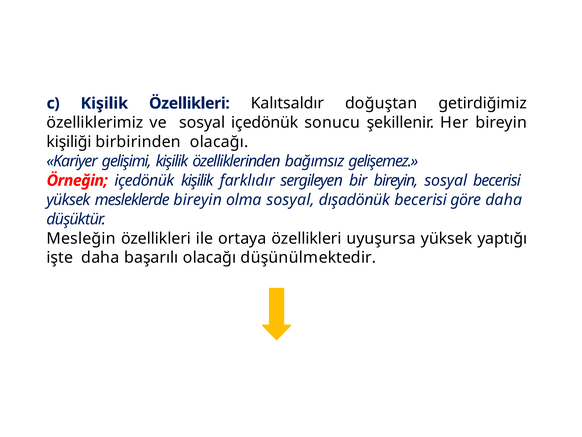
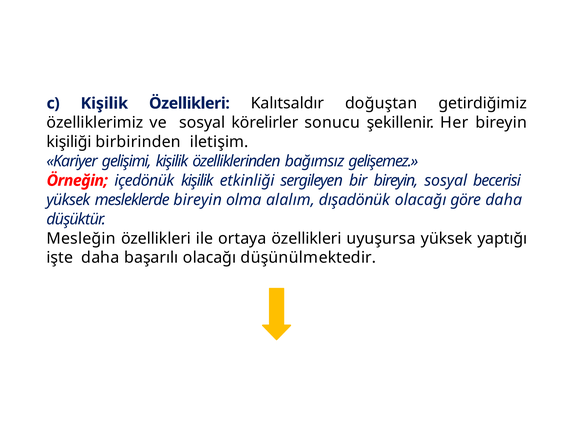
sosyal içedönük: içedönük -> körelirler (265, 122)
birbirinden olacağı: olacağı -> iletişim (219, 142)
farklıdır: farklıdır -> etkinliği (247, 180)
olma sosyal: sosyal -> alalım (291, 200)
dışadönük becerisi: becerisi -> olacağı (421, 200)
